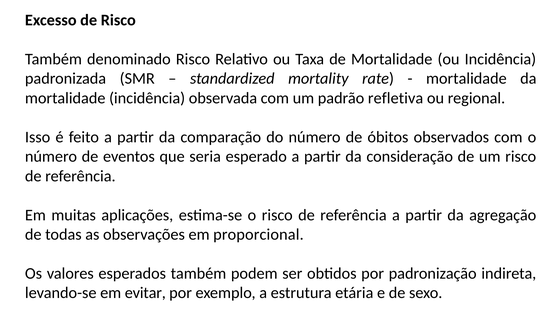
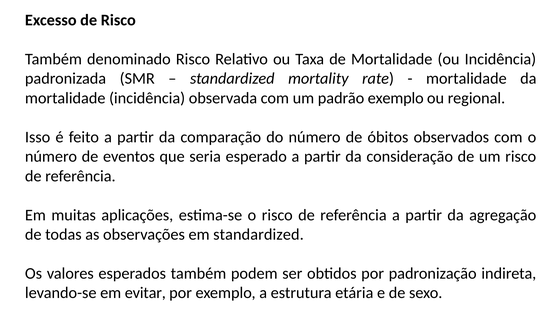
padrão refletiva: refletiva -> exemplo (396, 98)
em proporcional: proporcional -> standardized (258, 235)
